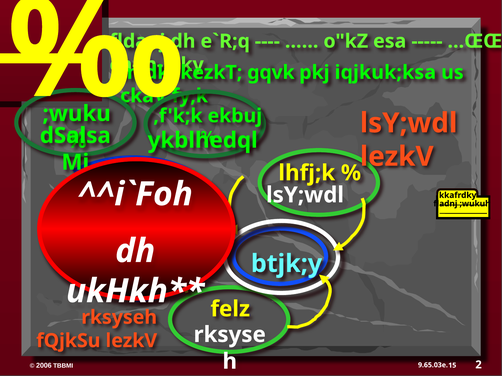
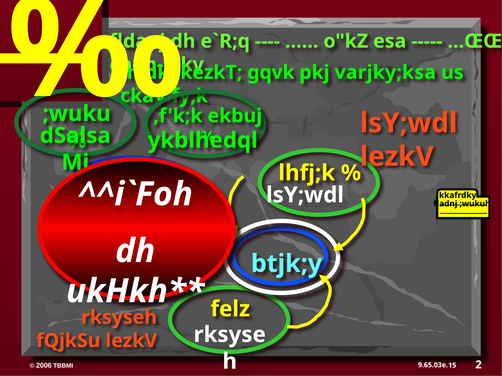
iqjkuk;ksa: iqjkuk;ksa -> varjky;ksa (385, 73)
